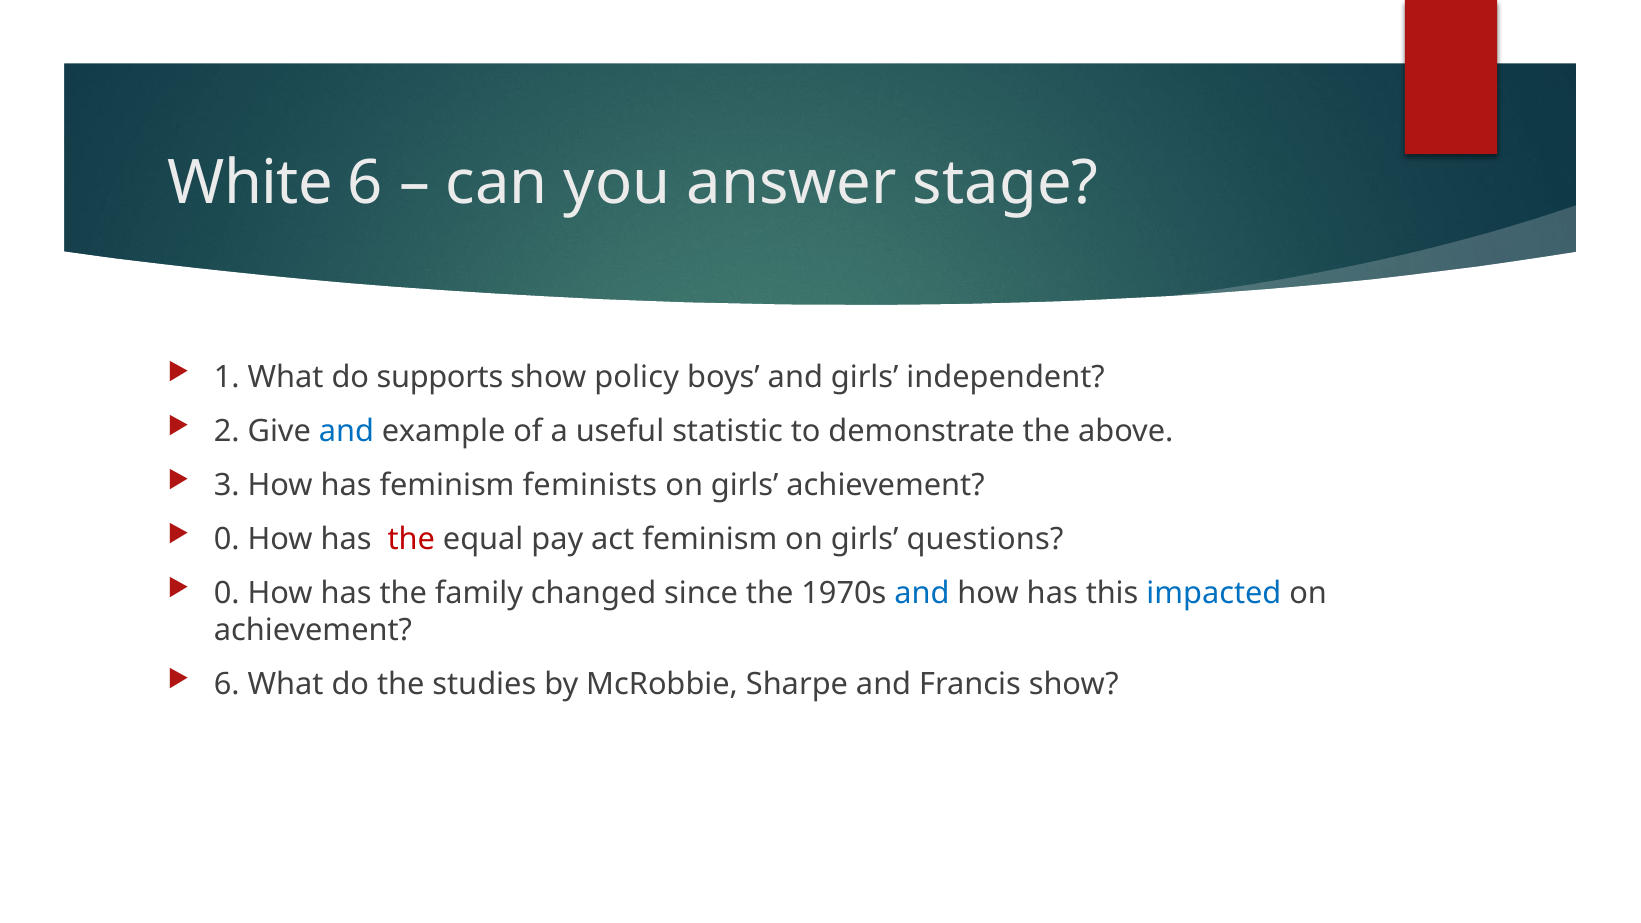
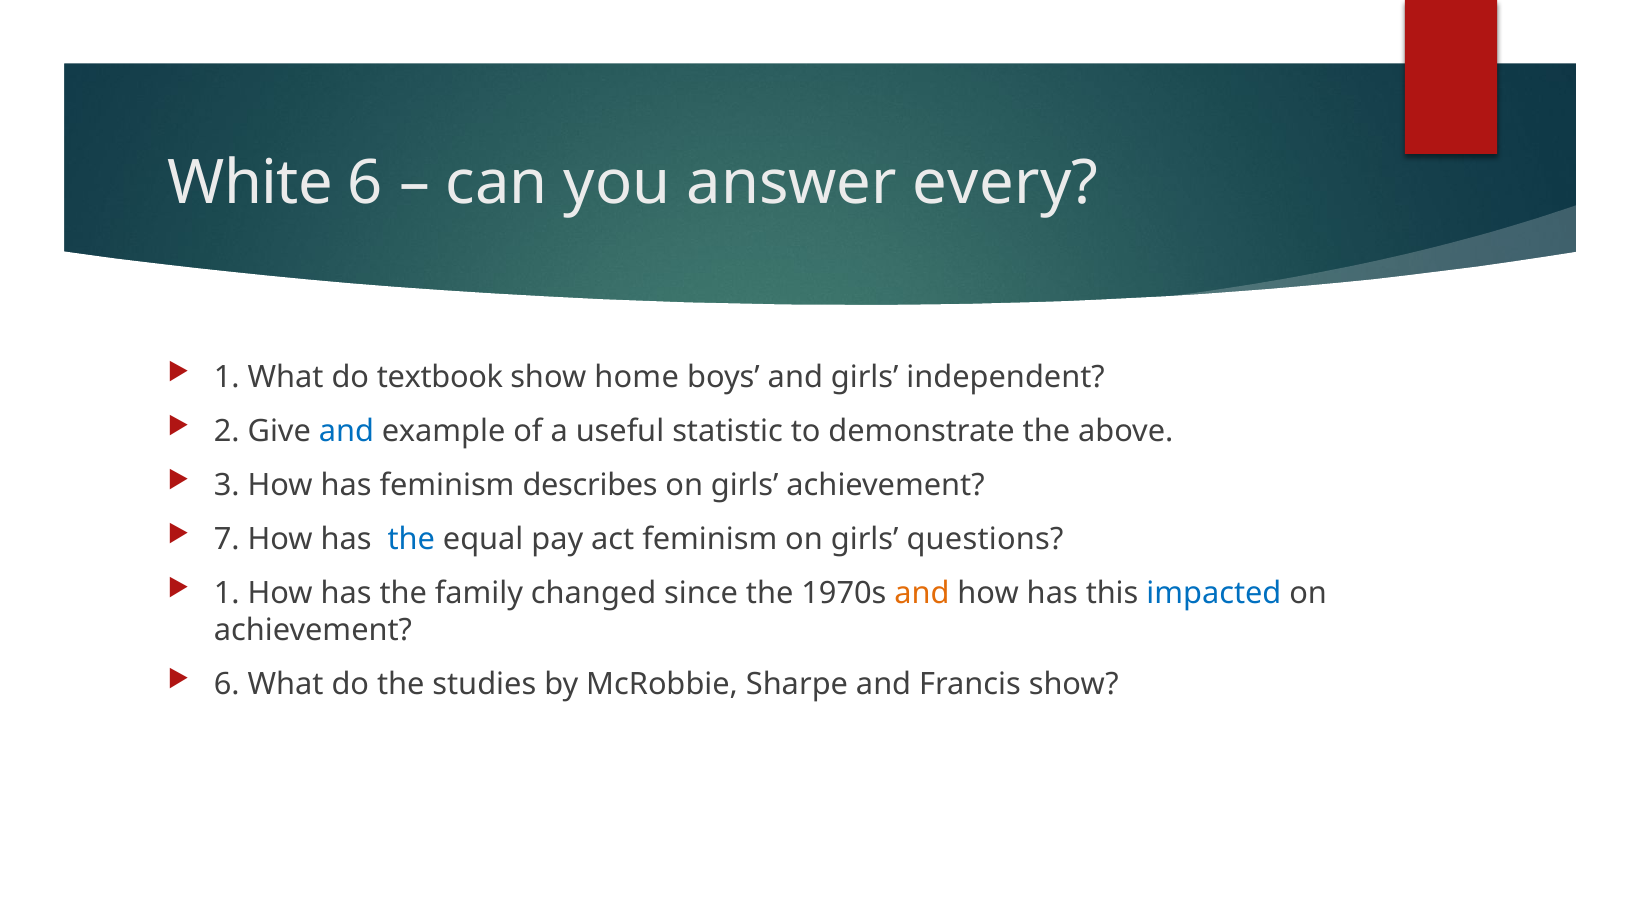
stage: stage -> every (1006, 183)
supports: supports -> textbook (440, 377)
policy: policy -> home (637, 377)
feminists: feminists -> describes (590, 485)
0: 0 -> 7 (227, 539)
the colour: red -> blue (411, 539)
0: 0 -> 1 (227, 593)
and colour: blue -> orange (922, 593)
